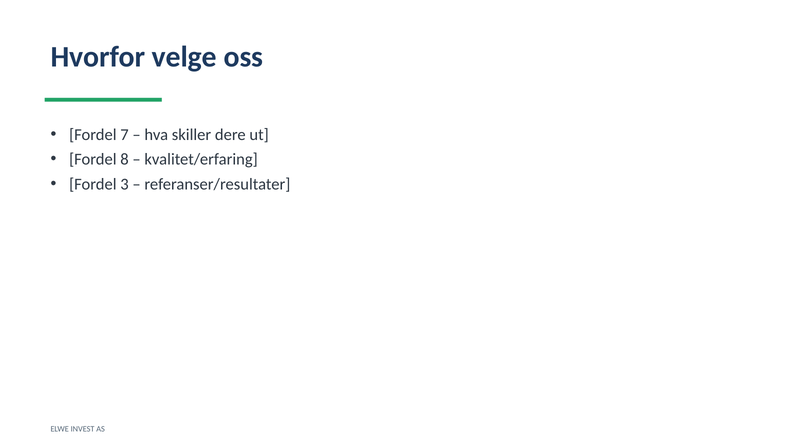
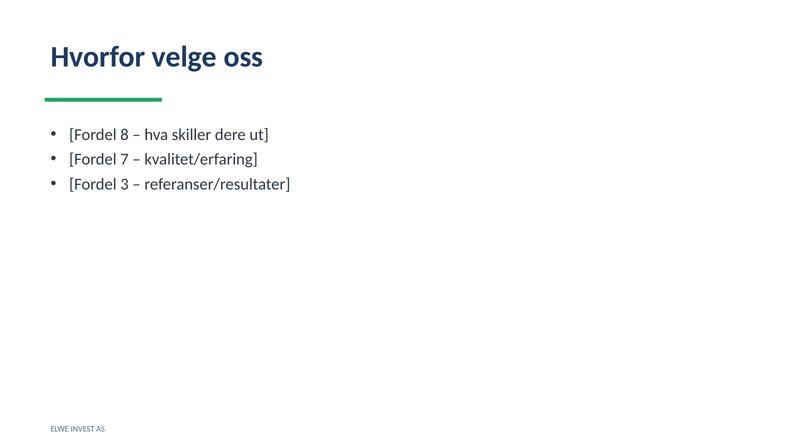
7: 7 -> 8 (125, 134)
8: 8 -> 7 (125, 159)
